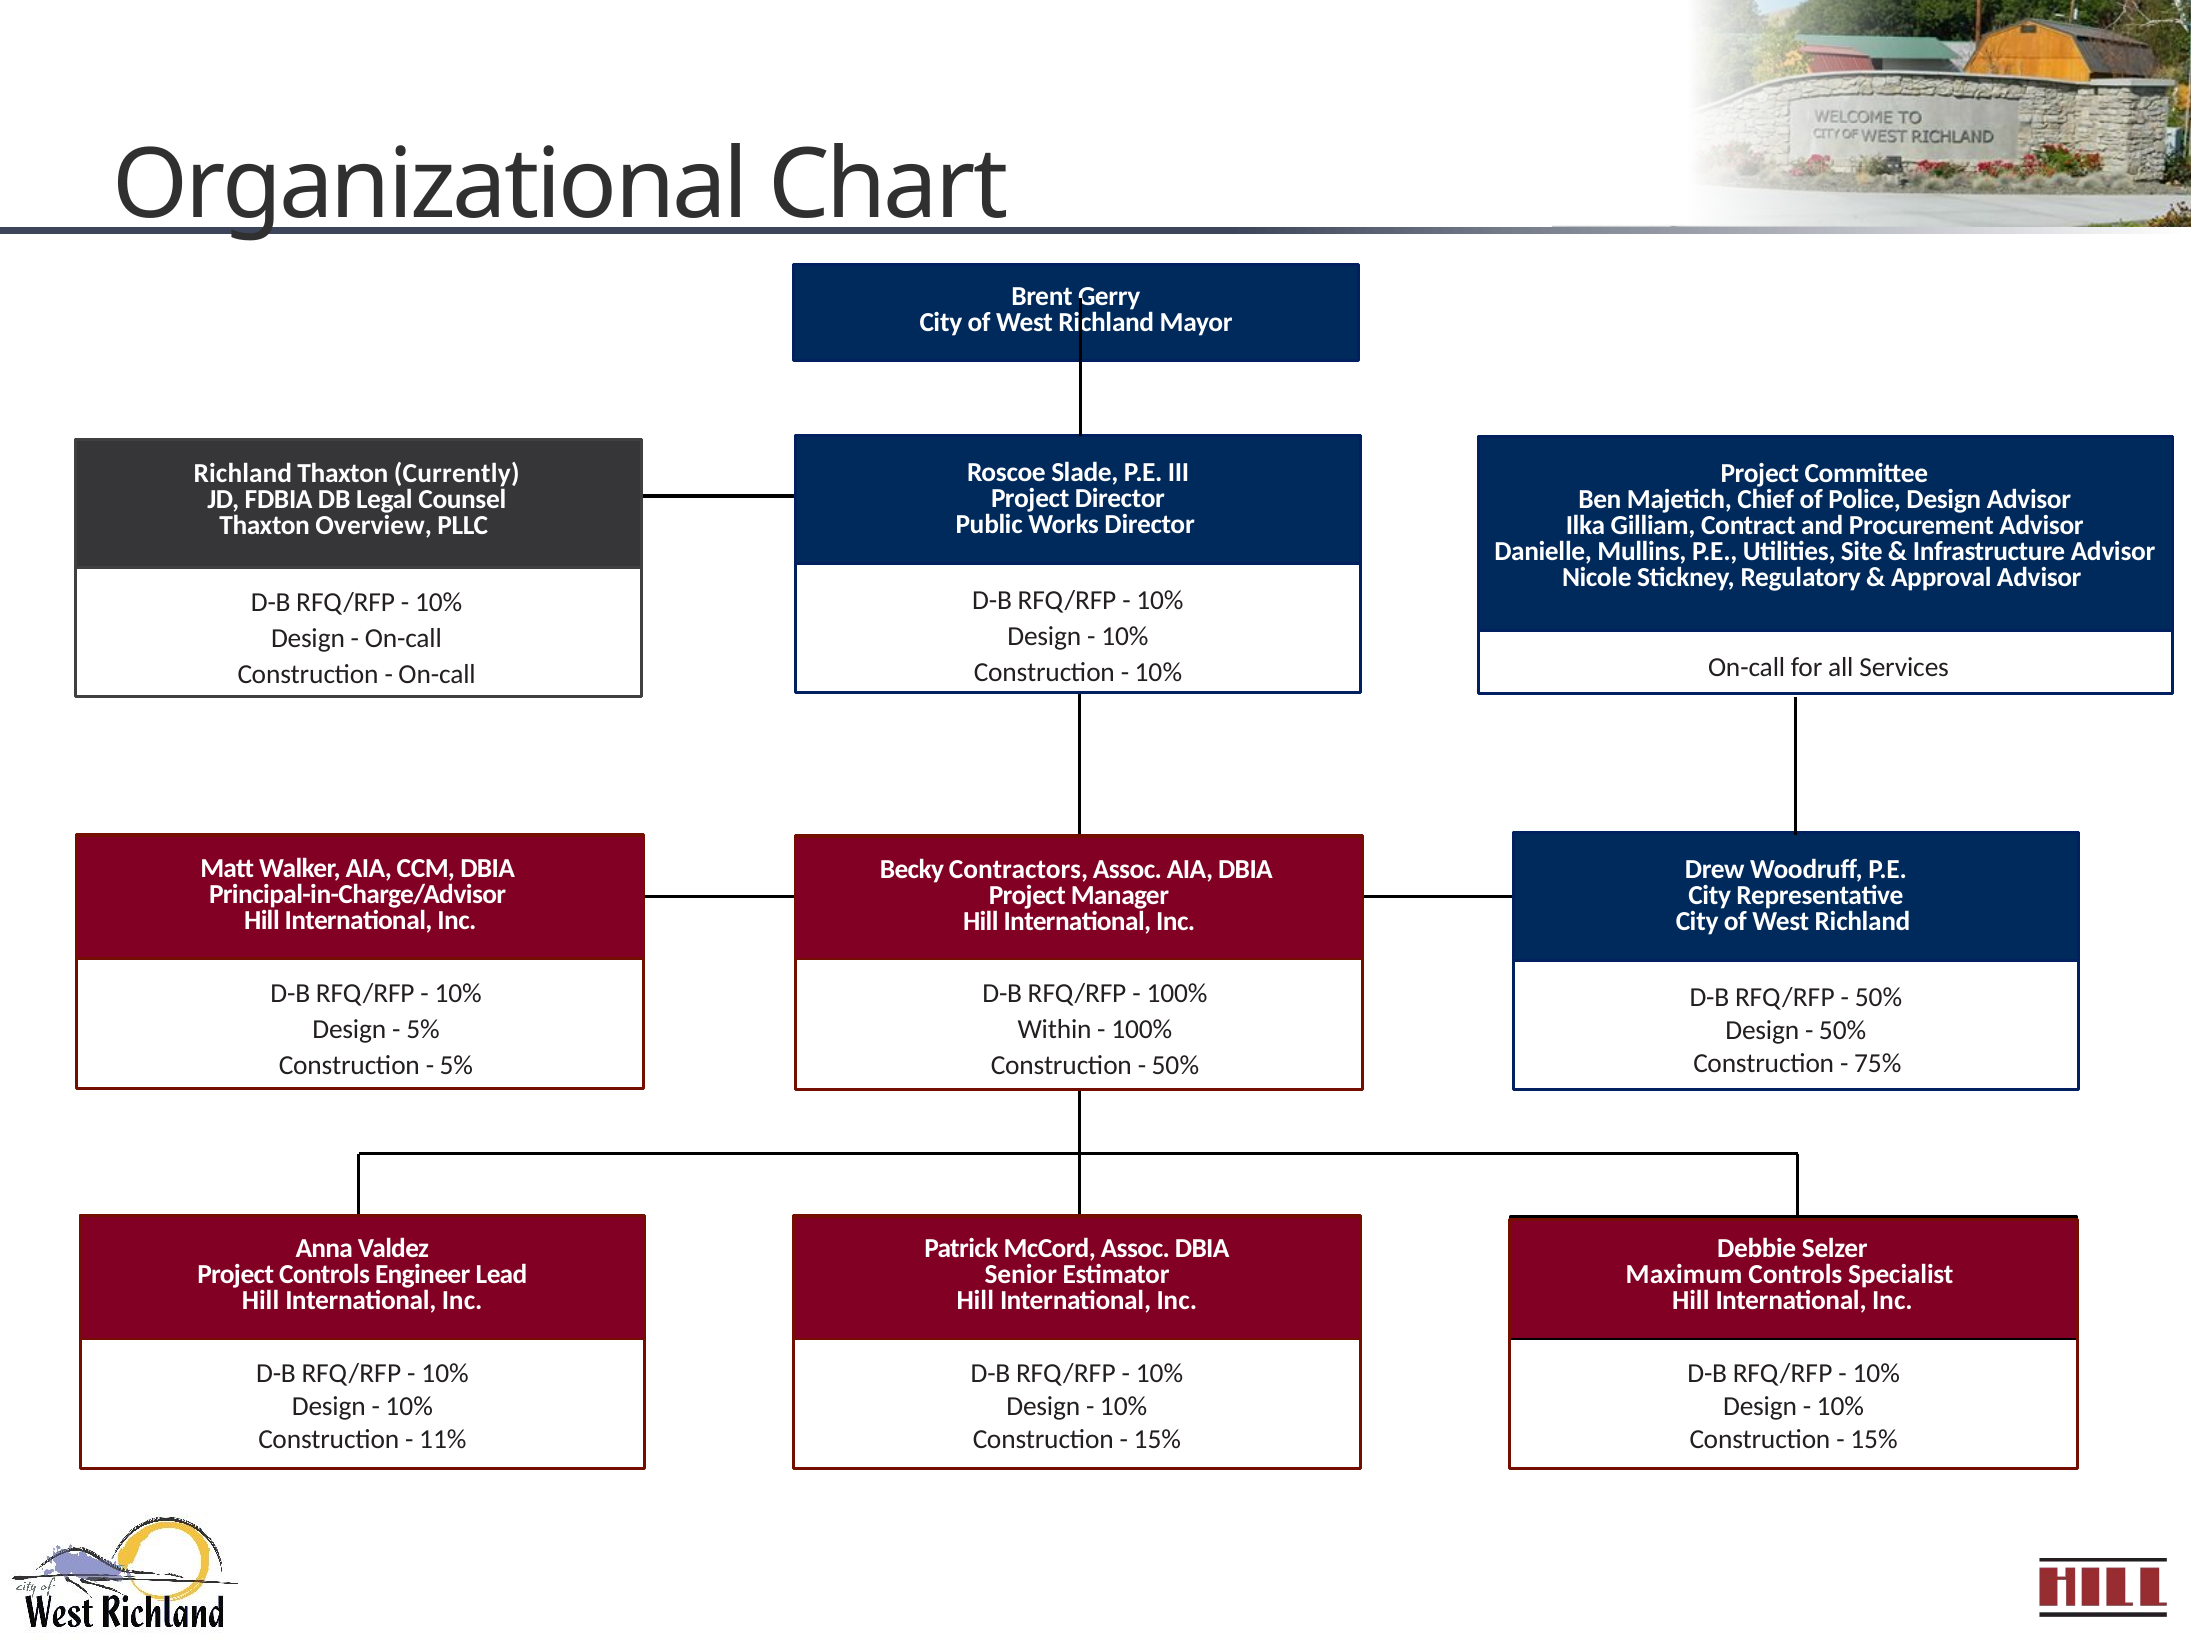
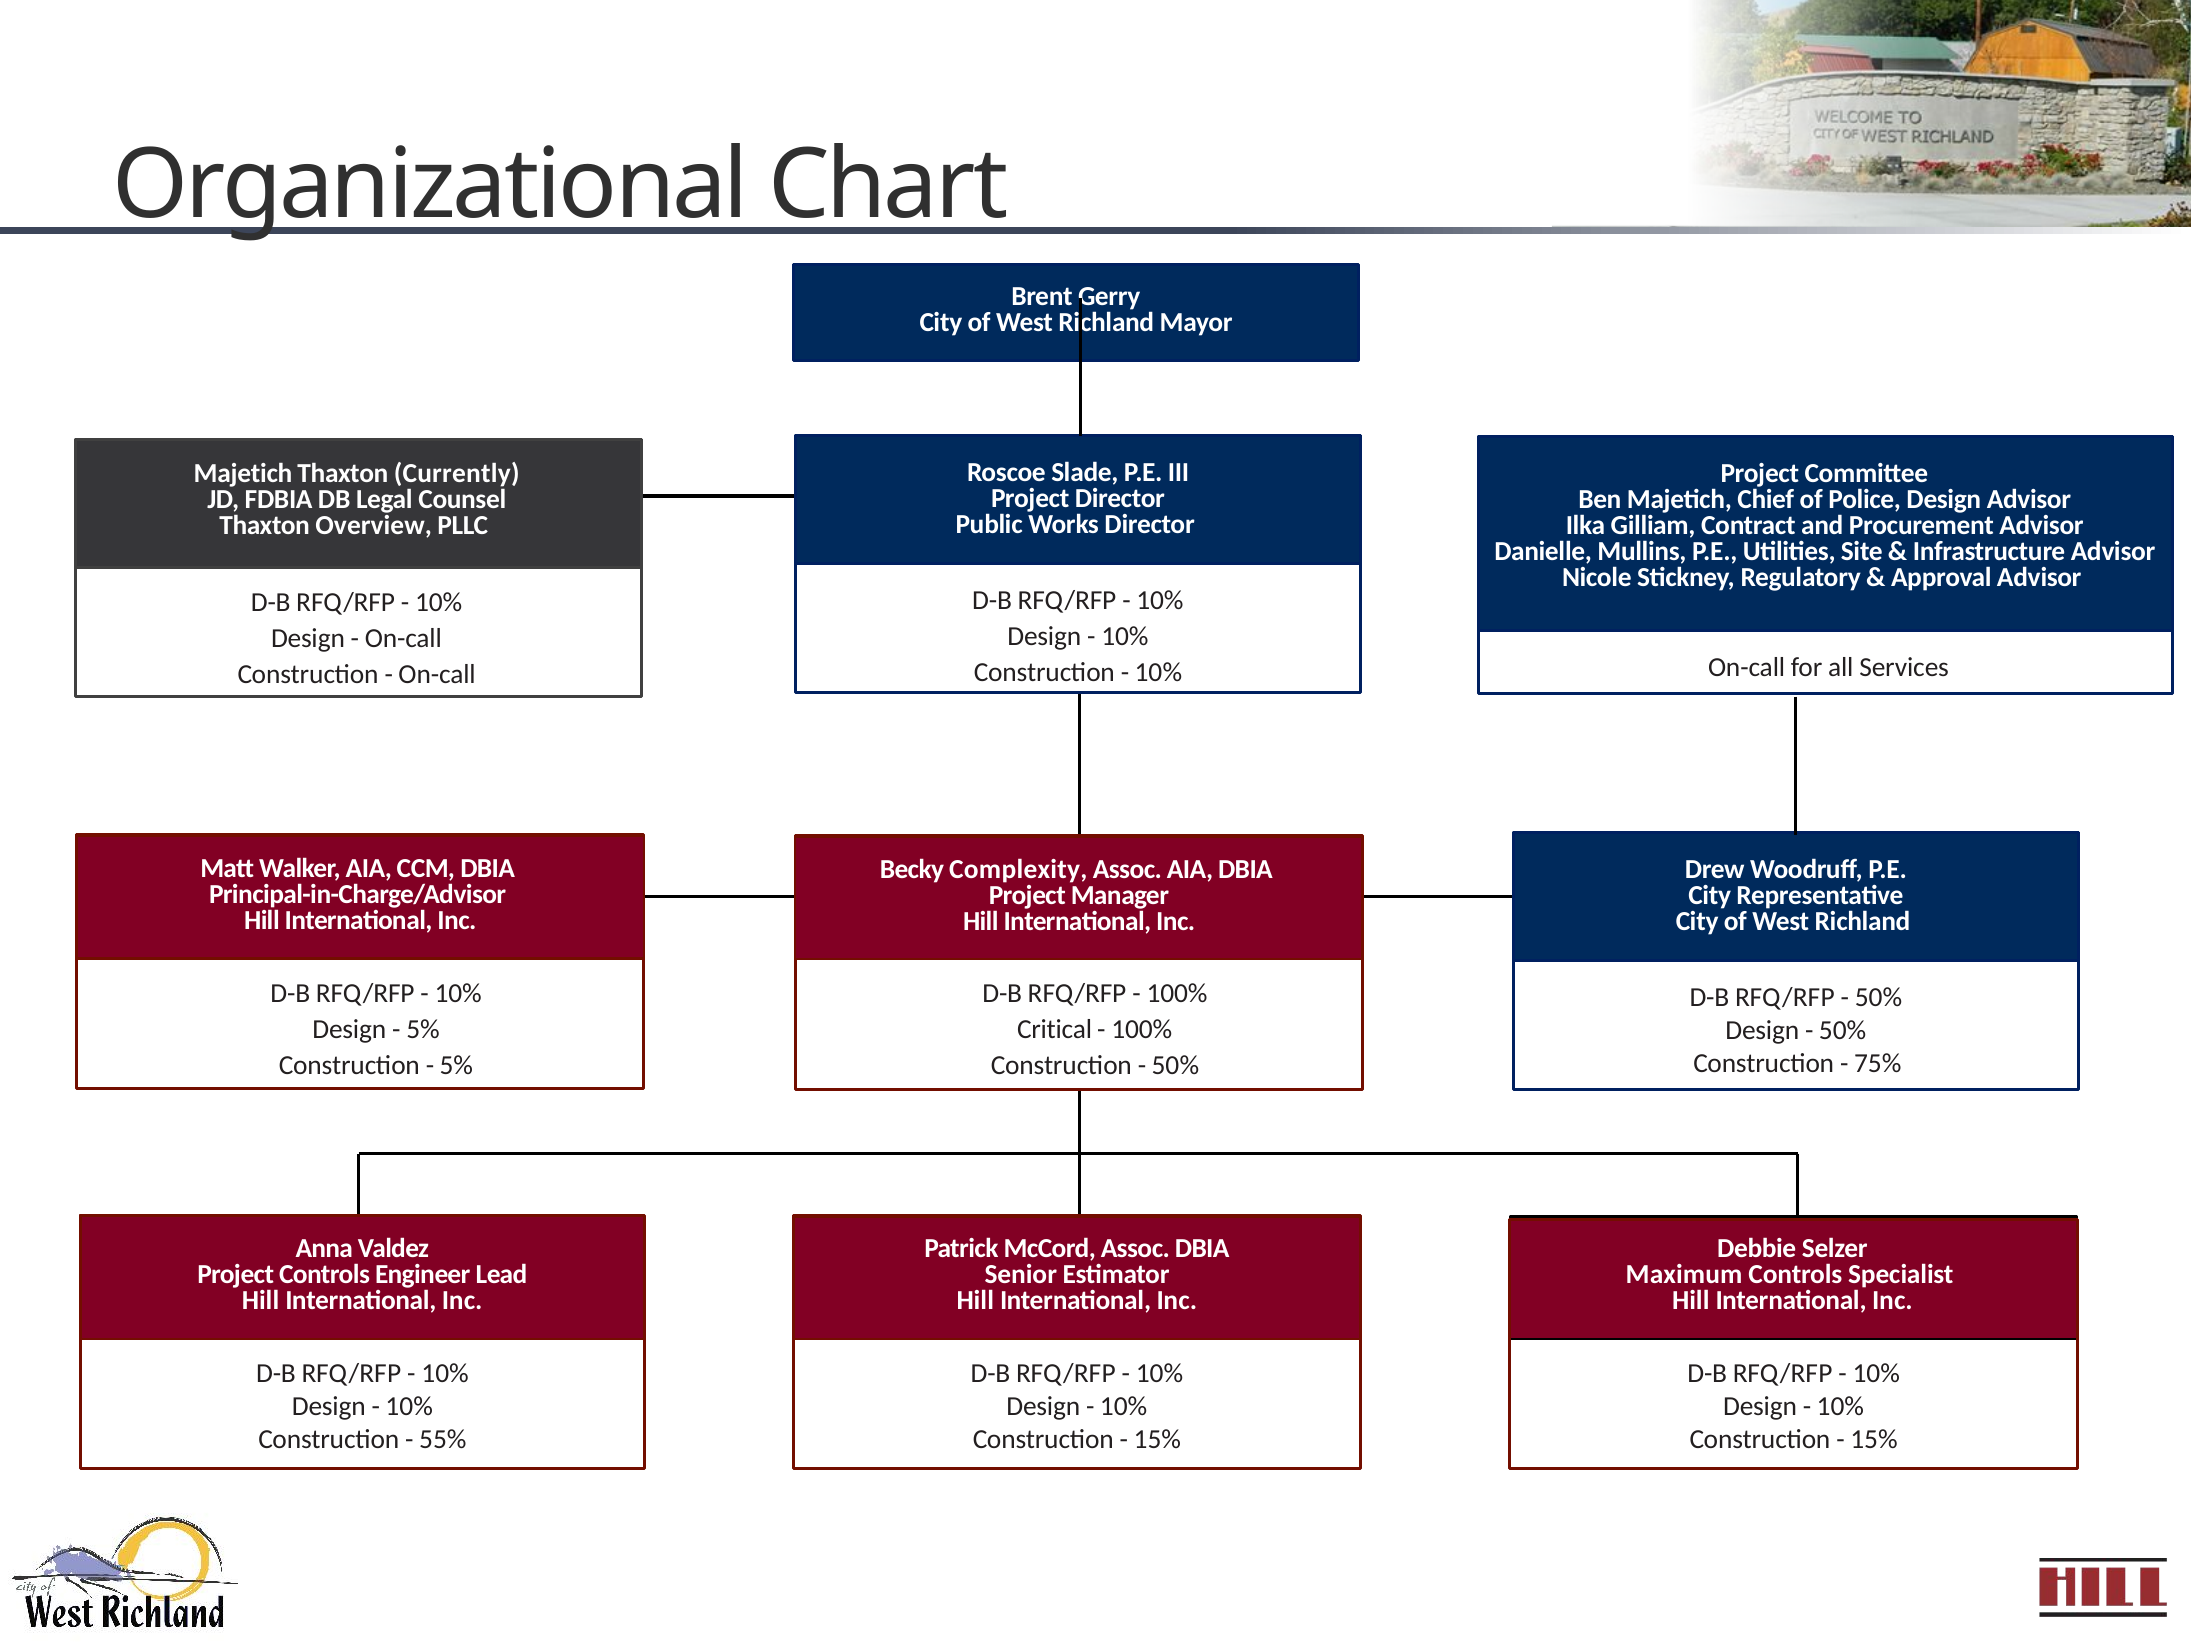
Richland: Richland -> Majetich (243, 474)
Contractors: Contractors -> Complexity (1018, 869)
Within: Within -> Critical (1055, 1030)
11%: 11% -> 55% (443, 1440)
